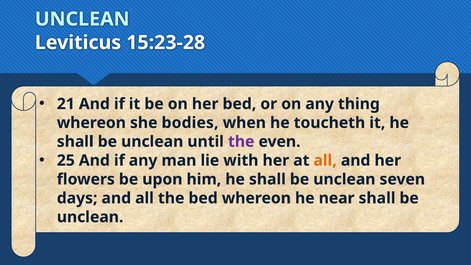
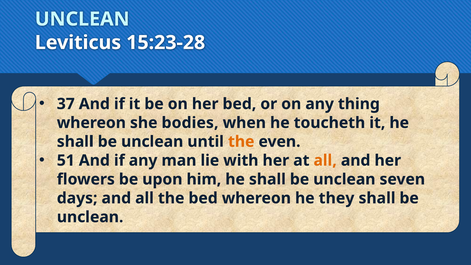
21: 21 -> 37 (66, 104)
the colour: purple -> orange (241, 142)
25: 25 -> 51 (66, 160)
near: near -> they (337, 198)
